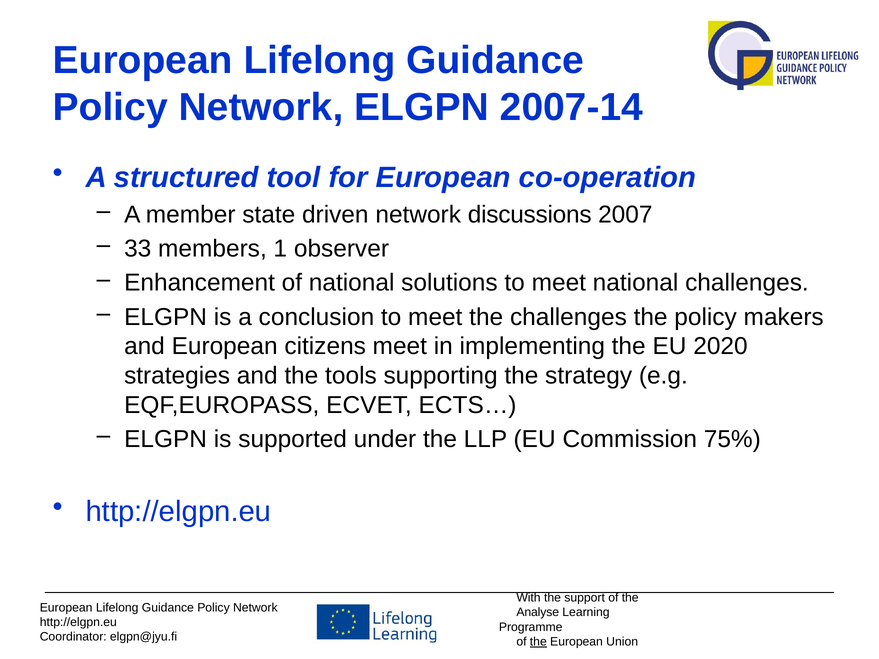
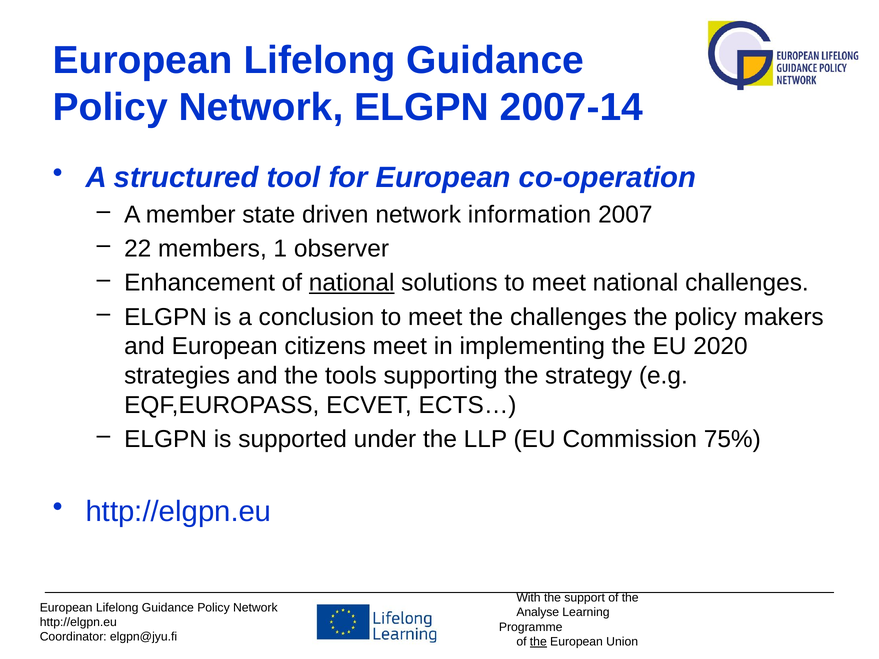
discussions: discussions -> information (529, 215)
33: 33 -> 22 (138, 249)
national underline: none -> present (352, 283)
